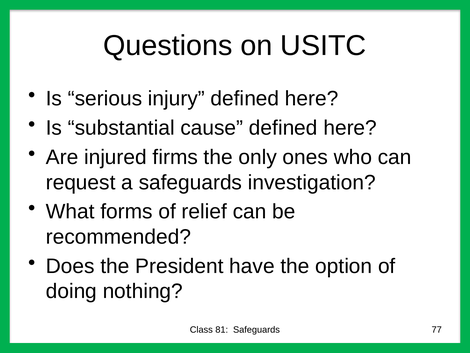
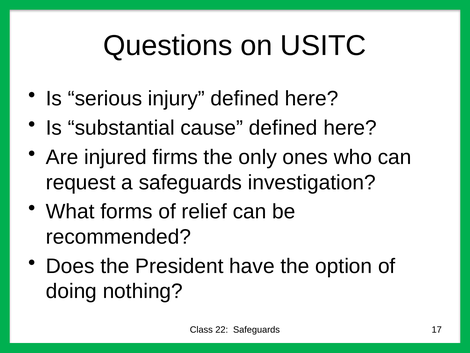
81: 81 -> 22 (222, 329)
77: 77 -> 17 (437, 329)
